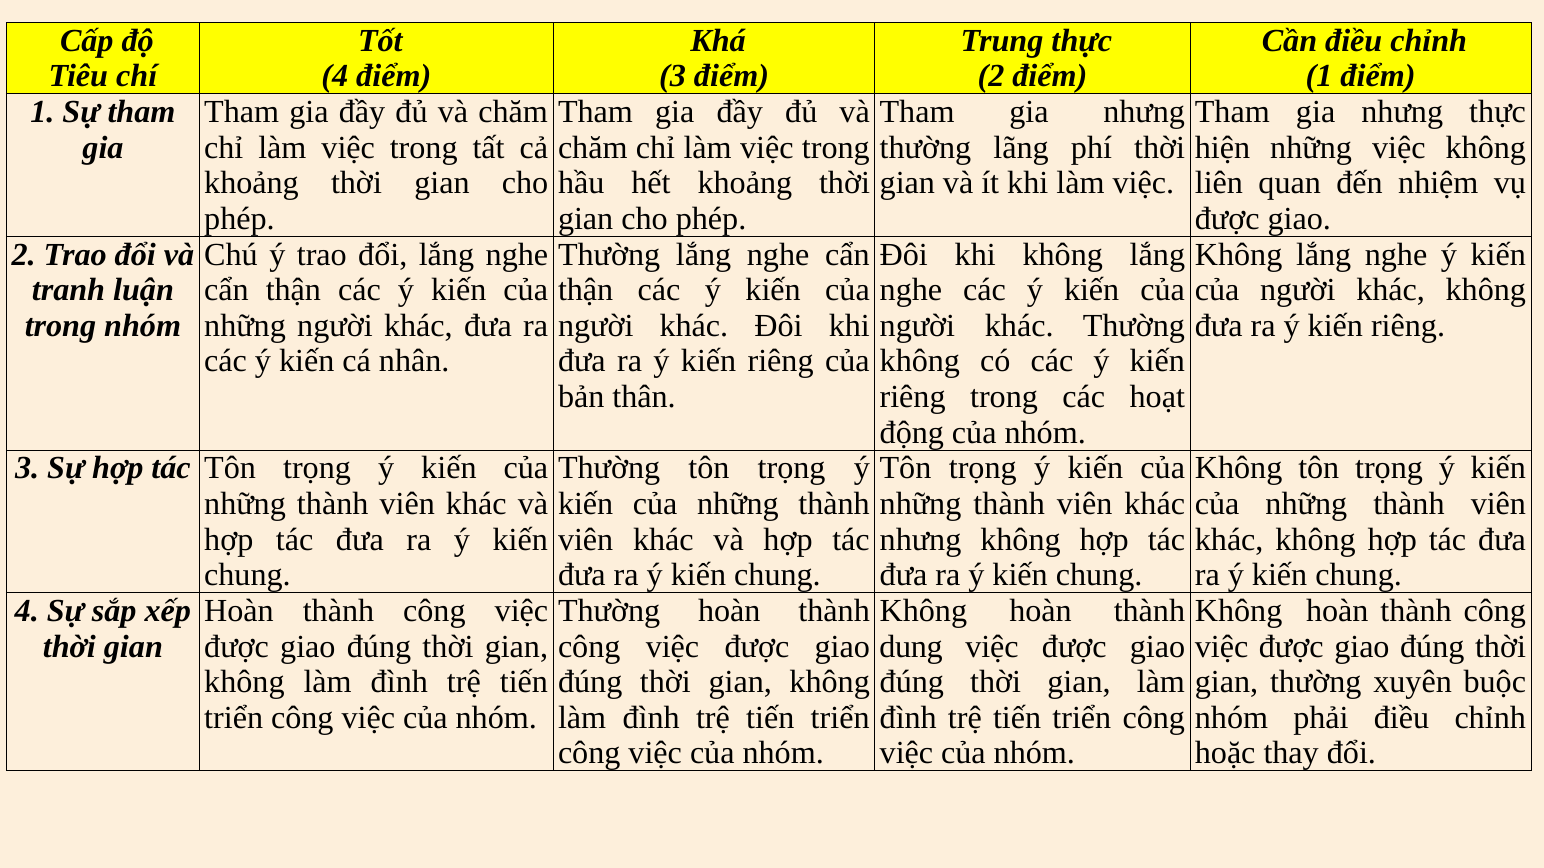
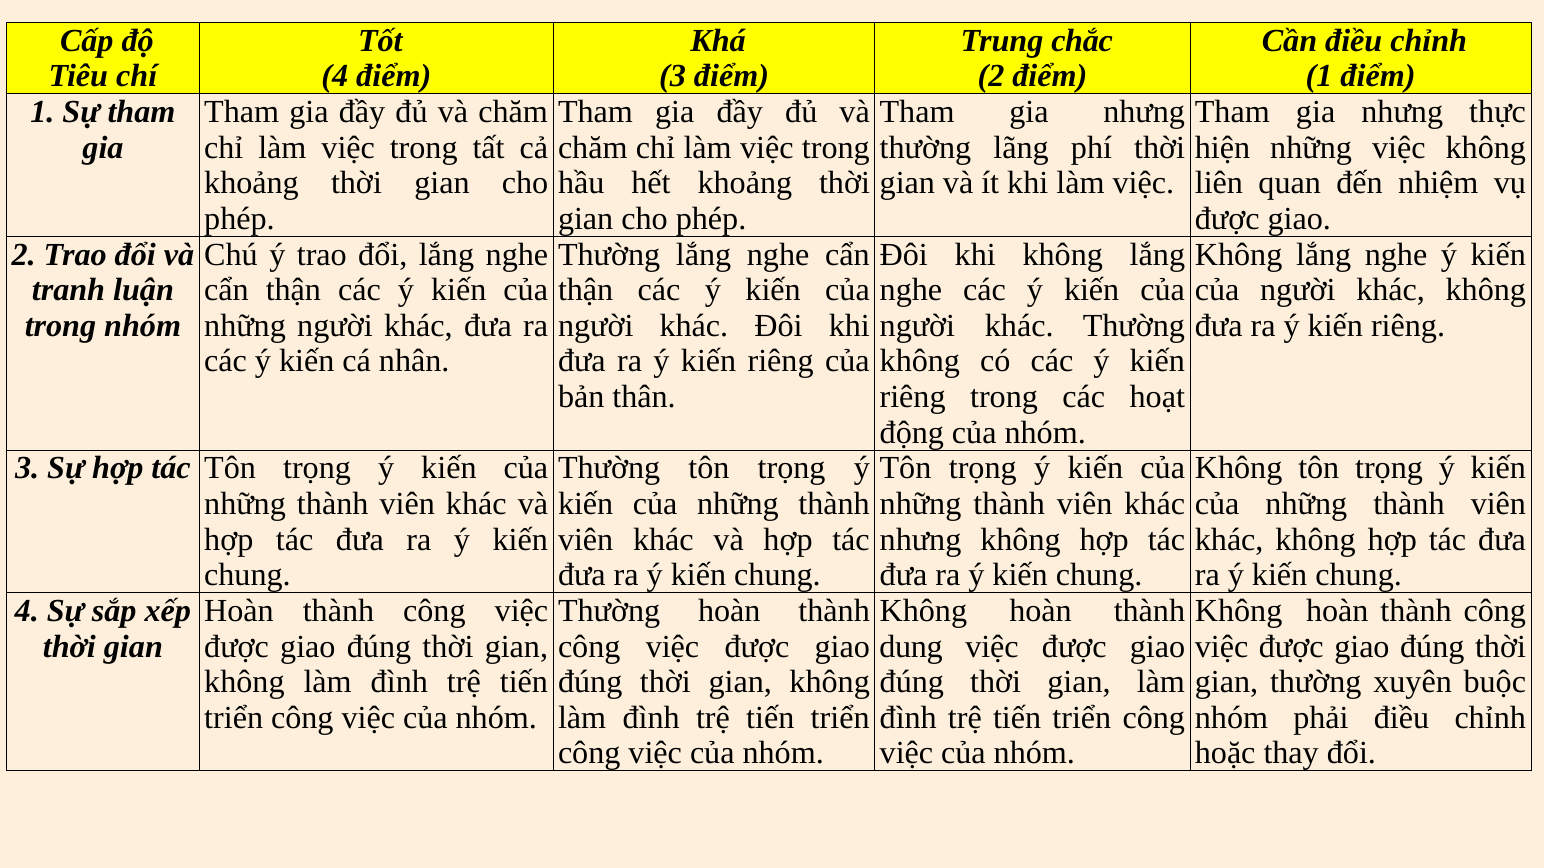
Trung thực: thực -> chắc (1082, 41)
